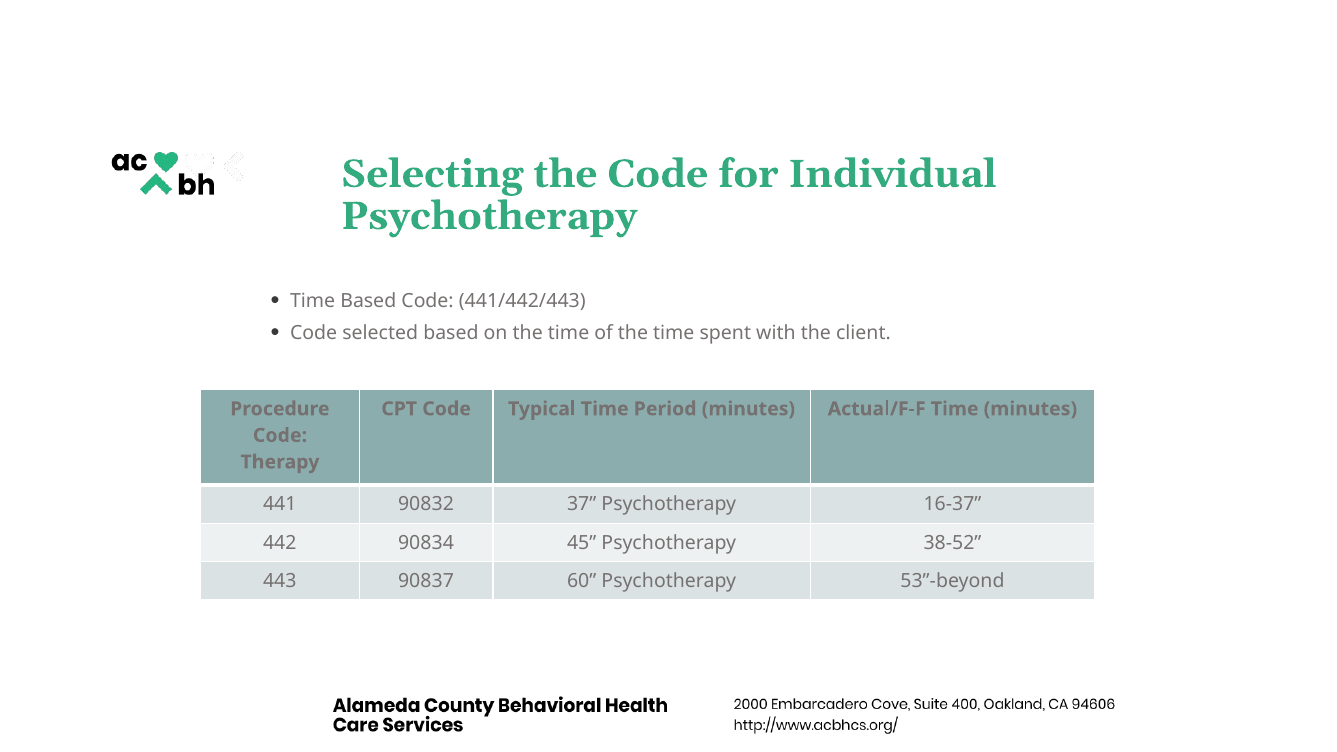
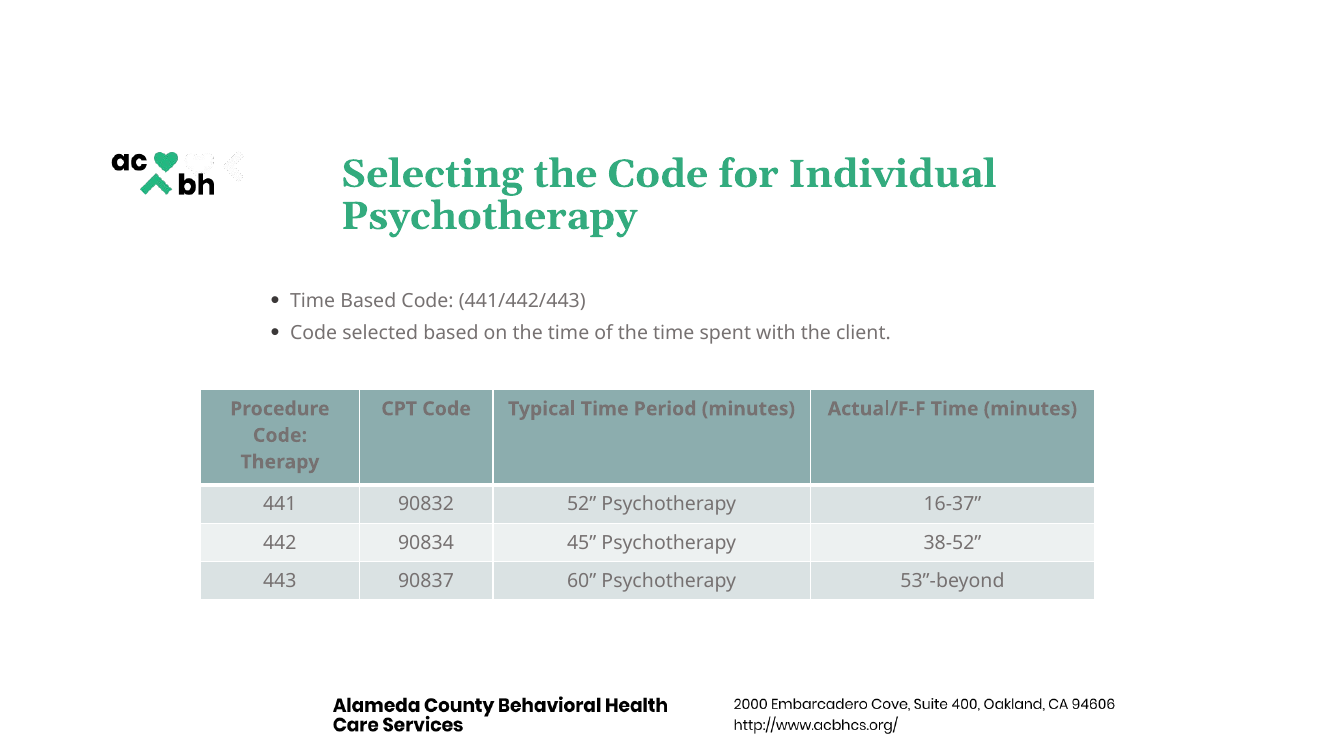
37: 37 -> 52 (582, 504)
